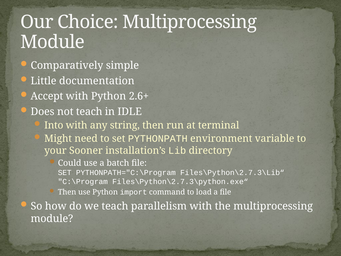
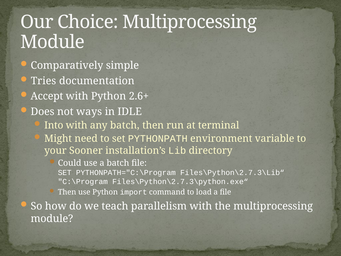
Little: Little -> Tries (43, 81)
not teach: teach -> ways (89, 112)
any string: string -> batch (125, 125)
